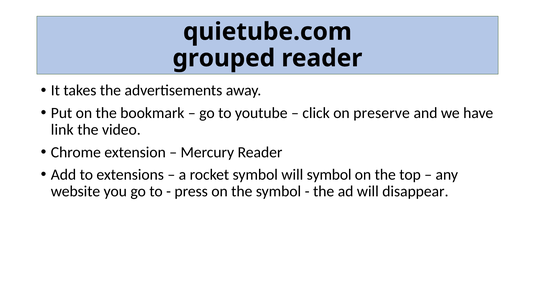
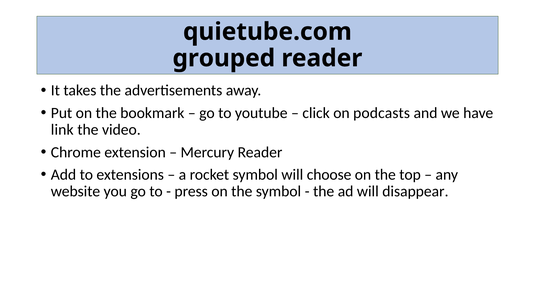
preserve: preserve -> podcasts (382, 113)
will symbol: symbol -> choose (329, 175)
